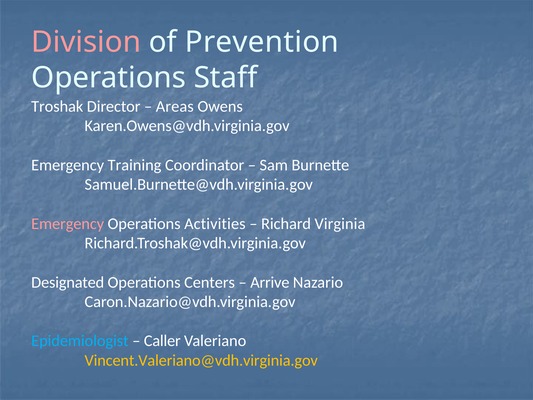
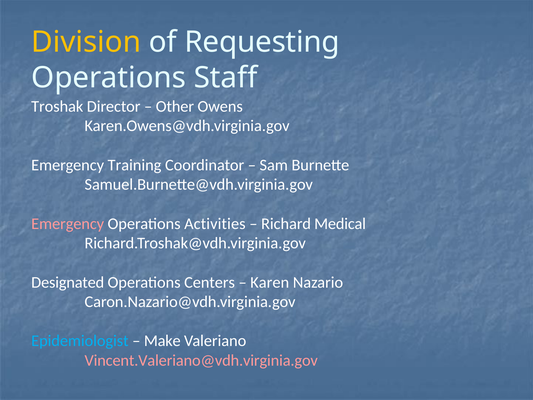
Division colour: pink -> yellow (86, 42)
Prevention: Prevention -> Requesting (262, 42)
Areas: Areas -> Other (175, 106)
Virginia: Virginia -> Medical (340, 224)
Arrive: Arrive -> Karen (270, 282)
Caller: Caller -> Make (162, 341)
Vincent.Valeriano@vdh.virginia.gov colour: yellow -> pink (201, 360)
